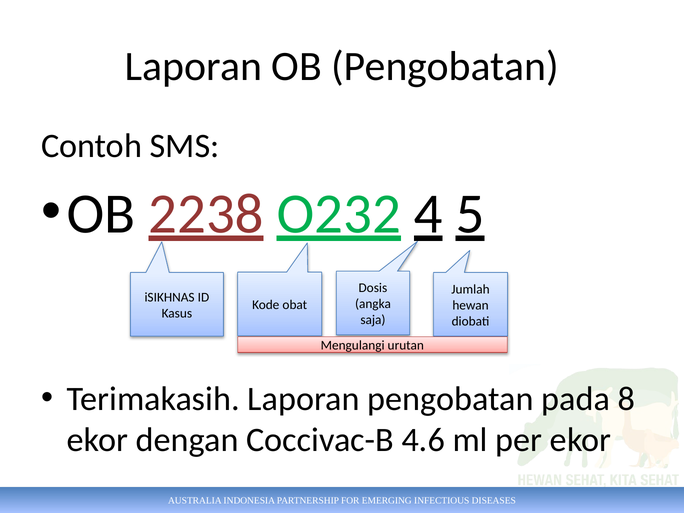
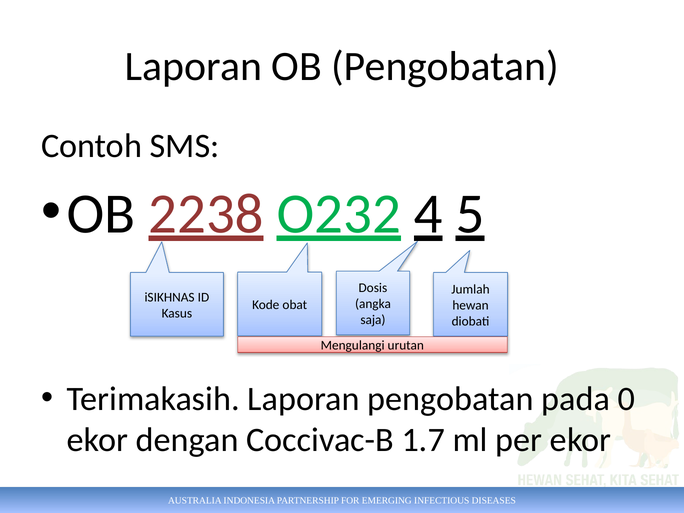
8: 8 -> 0 (626, 399)
4.6: 4.6 -> 1.7 (423, 440)
